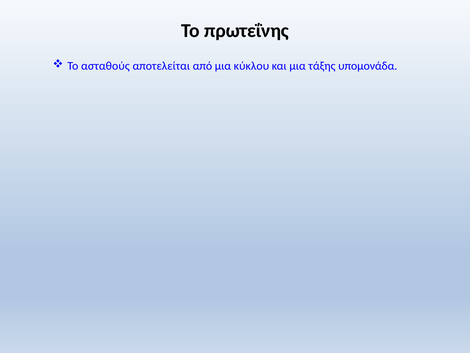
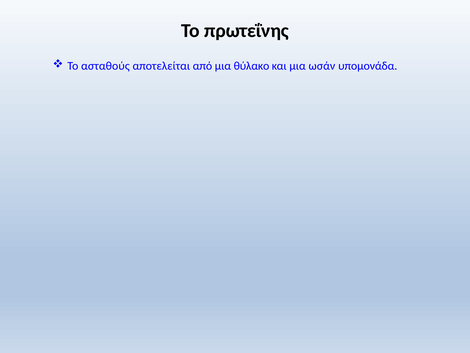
κύκλου: κύκλου -> θύλακο (252, 66)
τάξης: τάξης -> ωσάν (322, 66)
